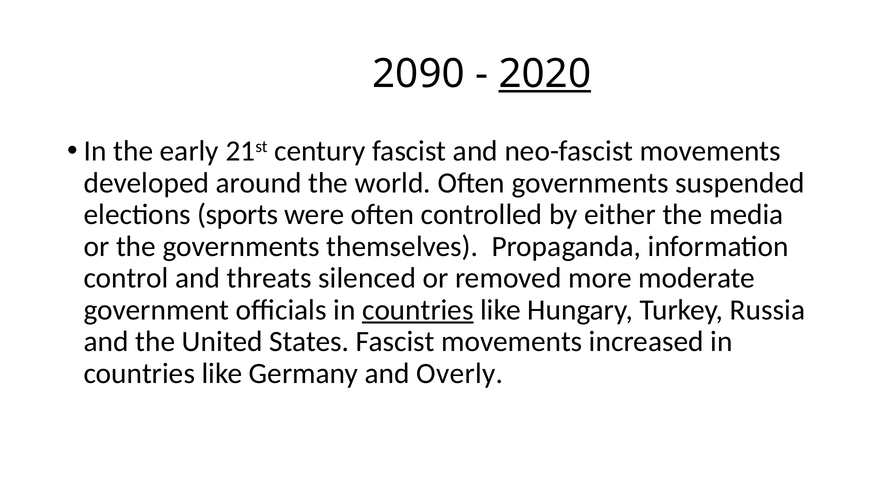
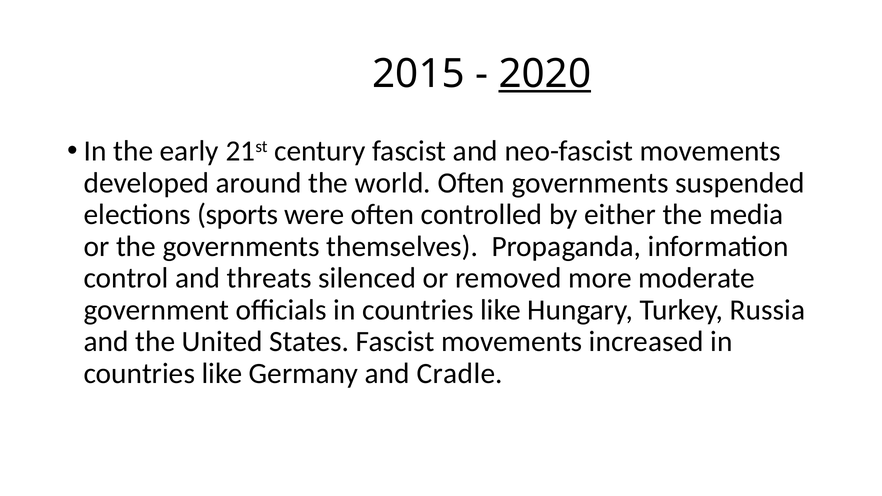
2090: 2090 -> 2015 (419, 74)
countries underline: present -> none (418, 310)
Overly: Overly -> Cradle (460, 373)
